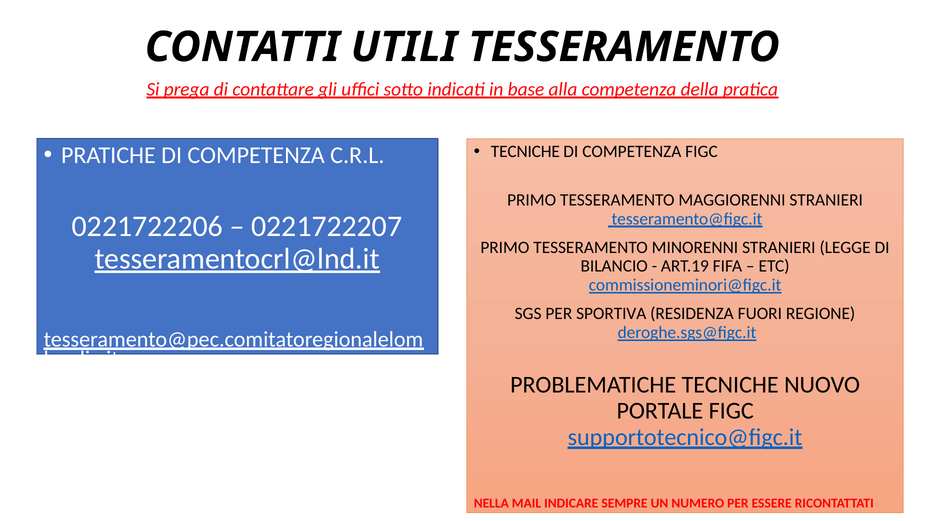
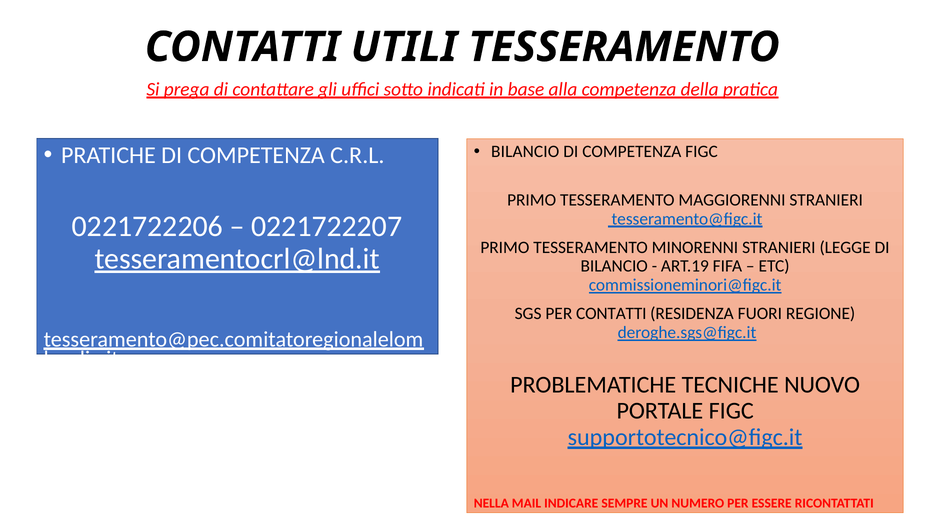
TECNICHE: TECNICHE -> BILANCIO (525, 151)
PER SPORTIVA: SPORTIVA -> CONTATTI (611, 313)
